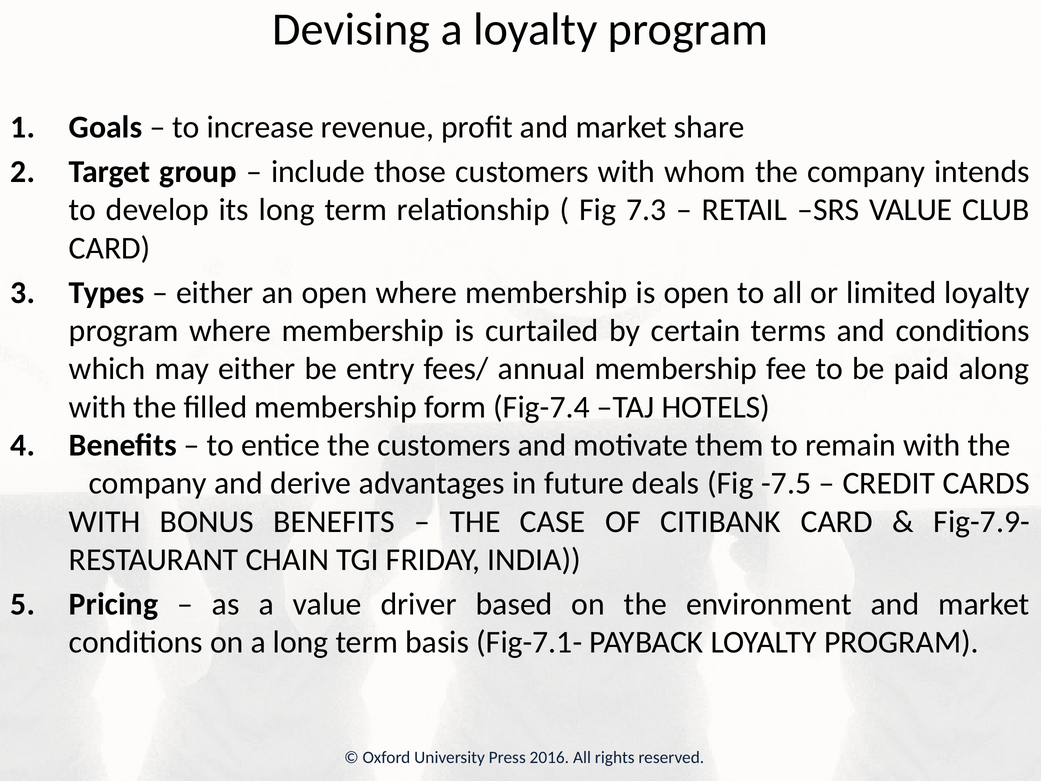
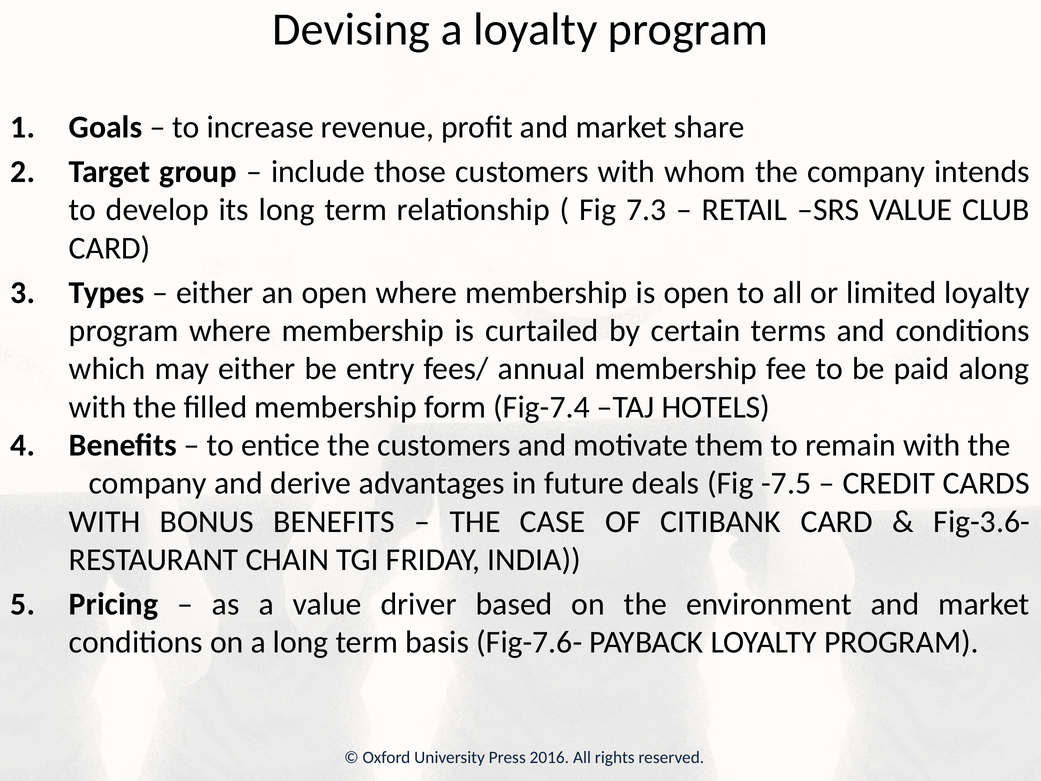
Fig-7.9-: Fig-7.9- -> Fig-3.6- (982, 521)
Fig-7.1-: Fig-7.1- -> Fig-7.6- (529, 642)
